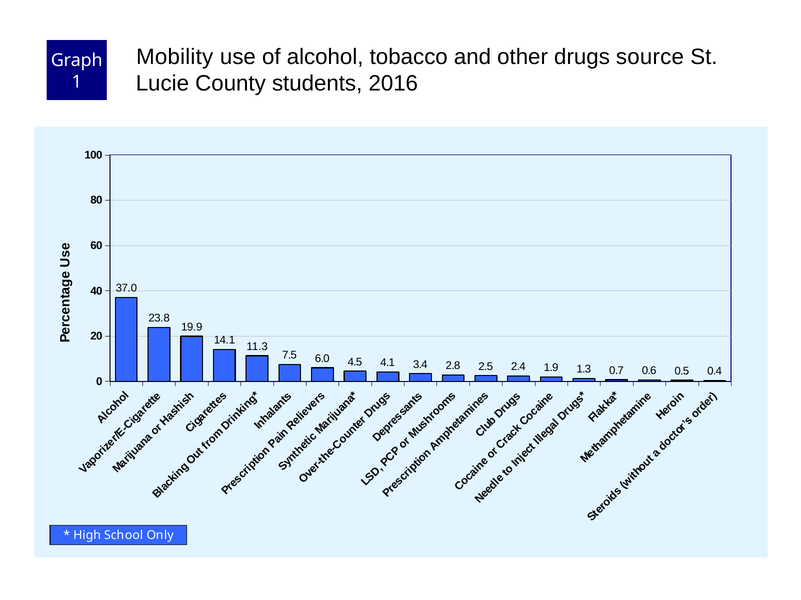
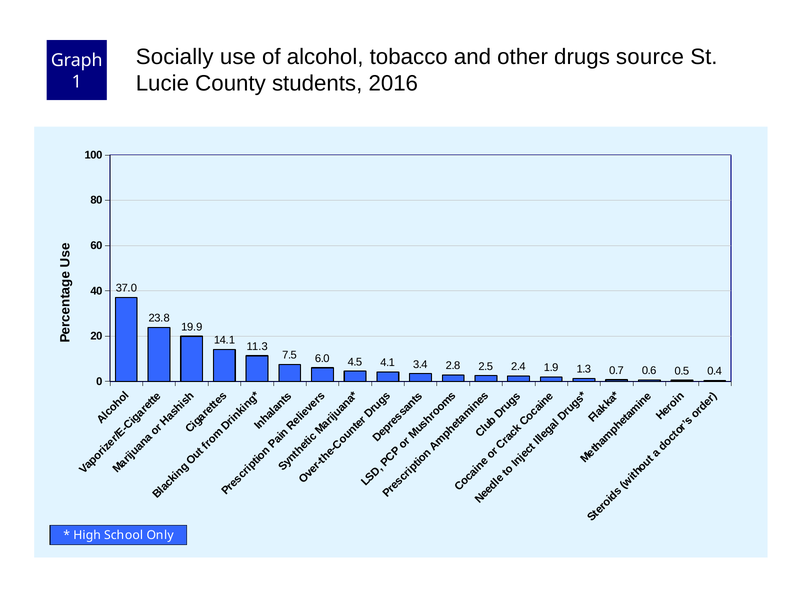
Mobility: Mobility -> Socially (175, 57)
